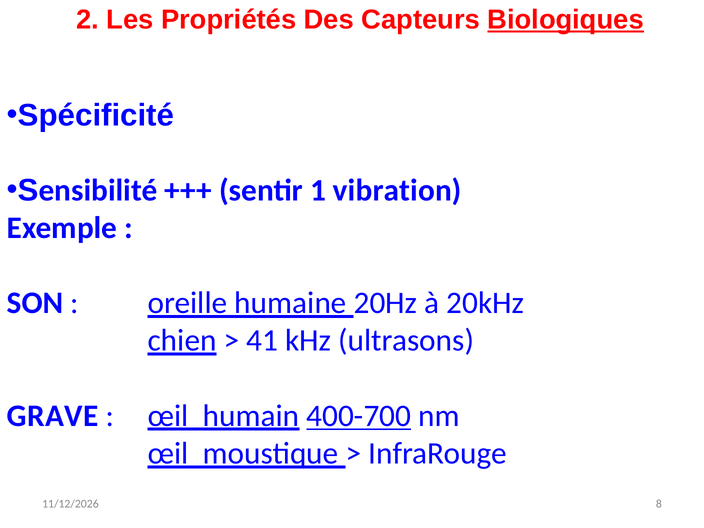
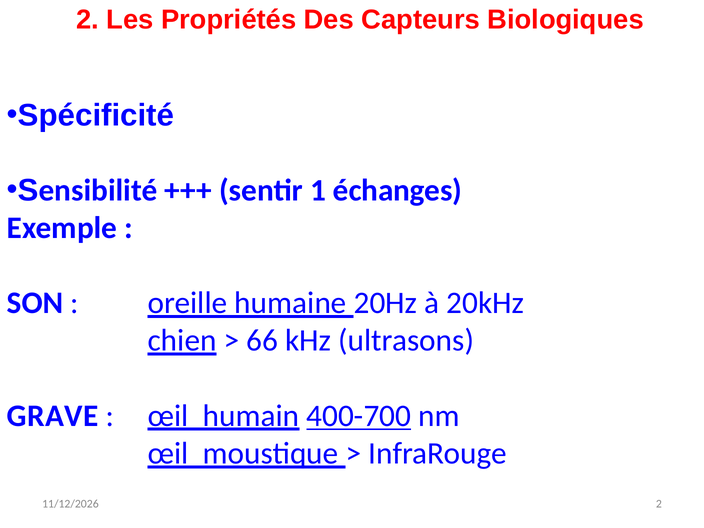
Biologiques underline: present -> none (566, 20)
vibration: vibration -> échanges (398, 190)
41: 41 -> 66 (262, 341)
8: 8 -> 2 (659, 504)
